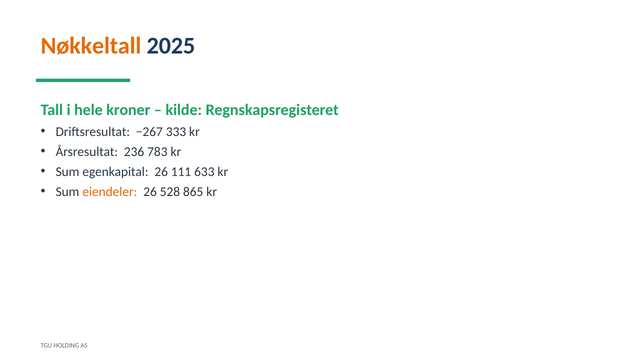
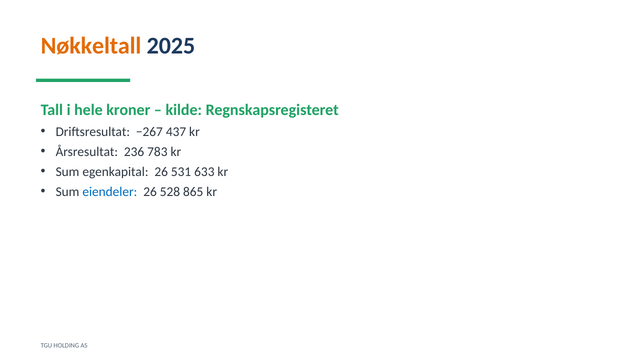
333: 333 -> 437 (176, 131)
111: 111 -> 531 (181, 171)
eiendeler colour: orange -> blue (110, 191)
